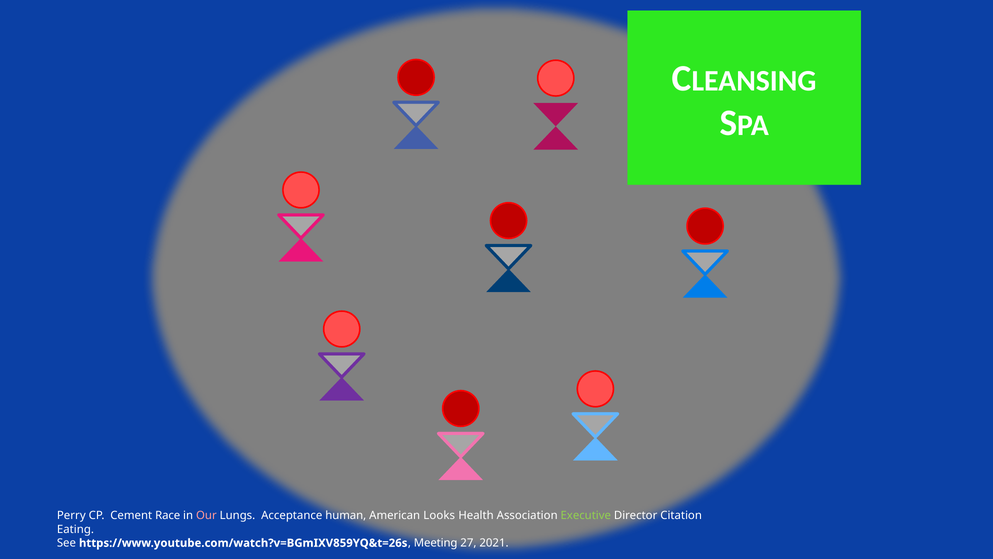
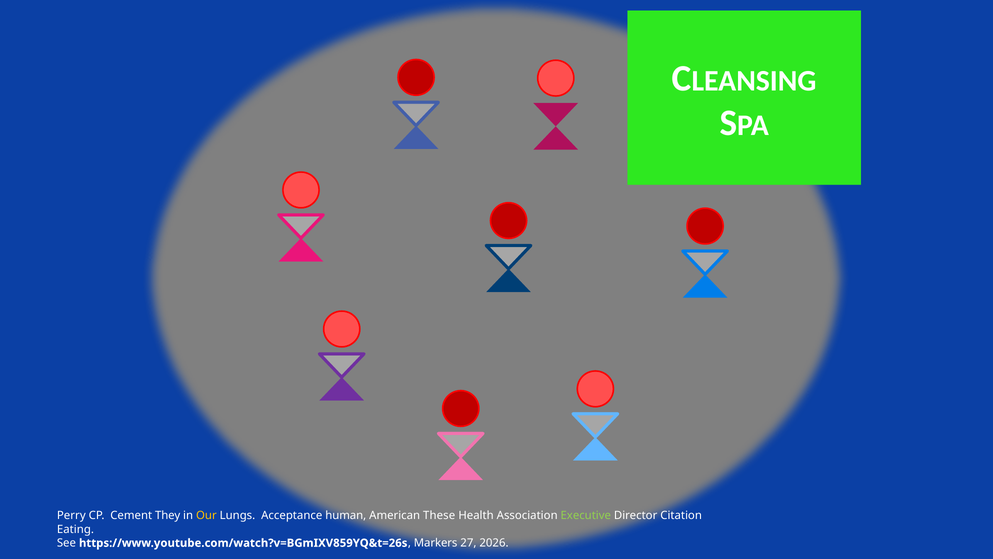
Race: Race -> They (168, 515)
Our colour: pink -> yellow (206, 515)
Looks: Looks -> These (439, 515)
Meeting: Meeting -> Markers (436, 543)
2021: 2021 -> 2026 (494, 543)
